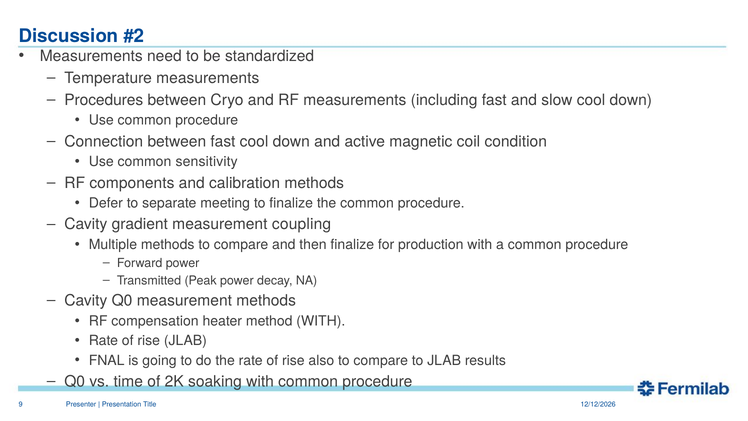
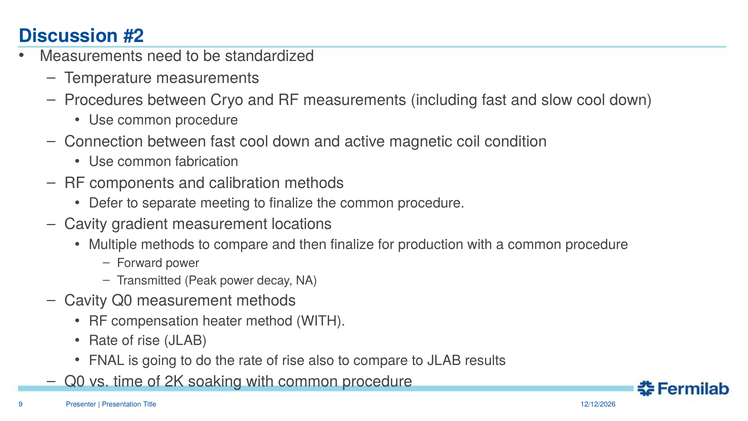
sensitivity: sensitivity -> fabrication (207, 162)
coupling: coupling -> locations (302, 224)
